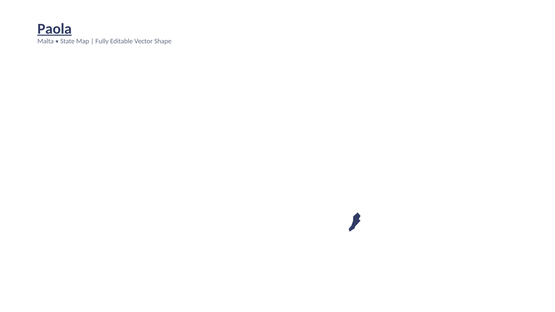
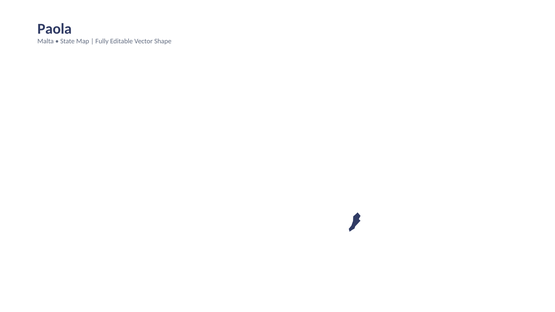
Paola underline: present -> none (55, 29)
